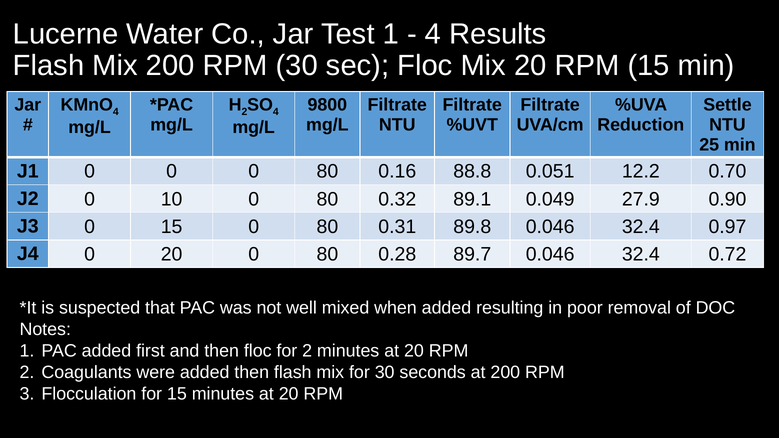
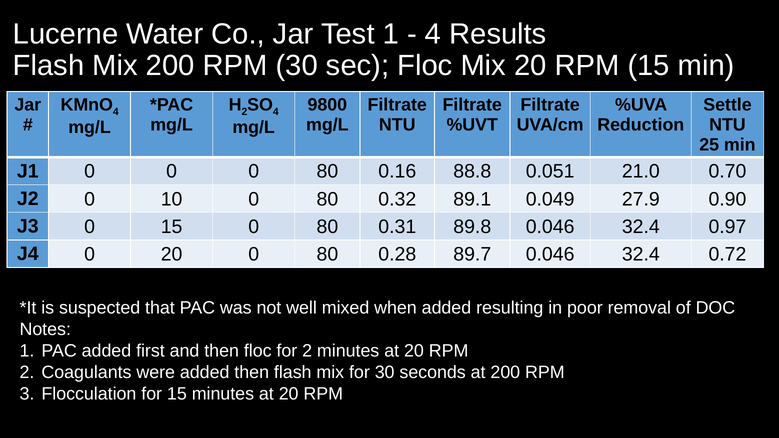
12.2: 12.2 -> 21.0 (641, 172)
